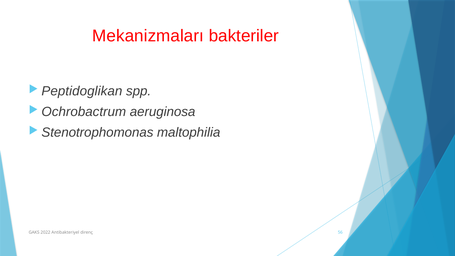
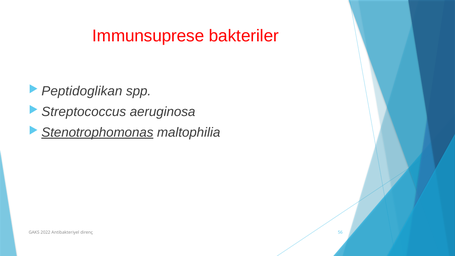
Mekanizmaları: Mekanizmaları -> Immunsuprese (148, 36)
Ochrobactrum: Ochrobactrum -> Streptococcus (84, 112)
Stenotrophomonas underline: none -> present (97, 132)
